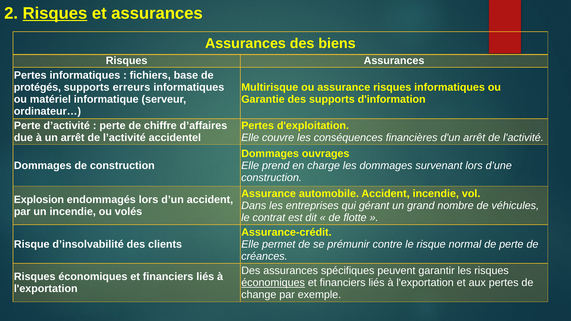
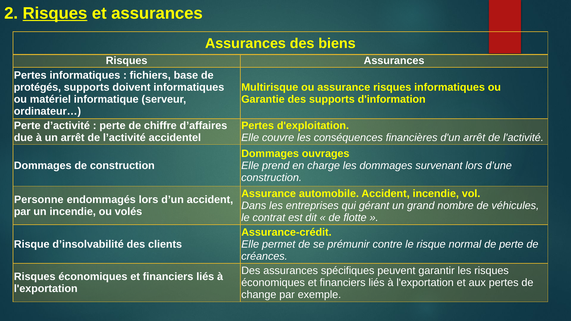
erreurs: erreurs -> doivent (131, 87)
Explosion: Explosion -> Personne (39, 200)
économiques underline: present -> none (273, 283)
